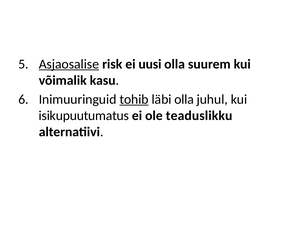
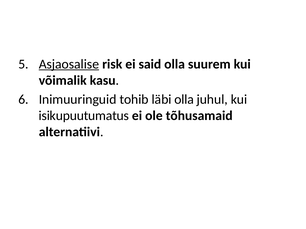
uusi: uusi -> said (150, 64)
tohib underline: present -> none (134, 100)
teaduslikku: teaduslikku -> tõhusamaid (199, 116)
